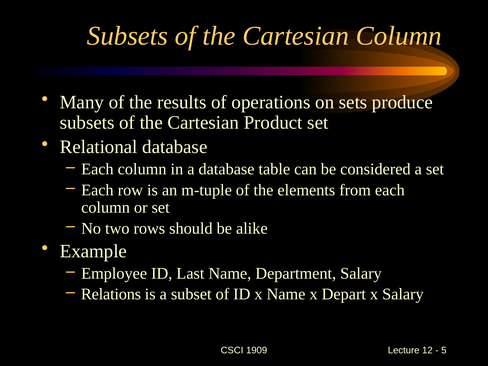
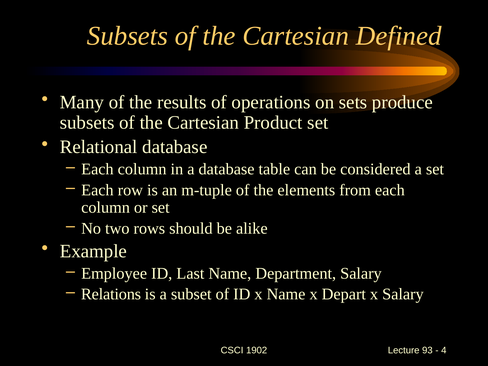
Cartesian Column: Column -> Defined (399, 36)
1909: 1909 -> 1902 (257, 350)
12: 12 -> 93 (427, 350)
5: 5 -> 4 (444, 350)
